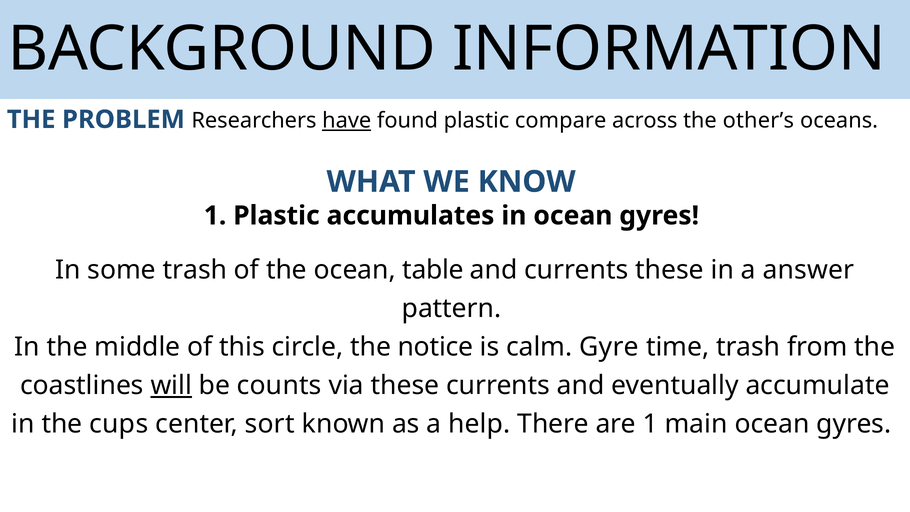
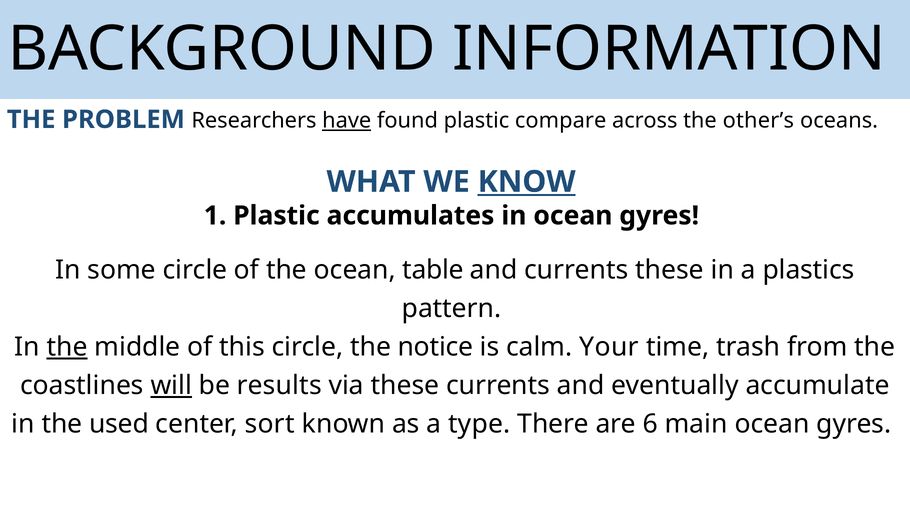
KNOW underline: none -> present (527, 182)
some trash: trash -> circle (195, 270)
answer: answer -> plastics (808, 270)
the underline: none -> present (67, 347)
Gyre: Gyre -> Your (609, 347)
counts: counts -> results (279, 385)
cups: cups -> used (119, 424)
help: help -> type (479, 424)
are 1: 1 -> 6 (650, 424)
